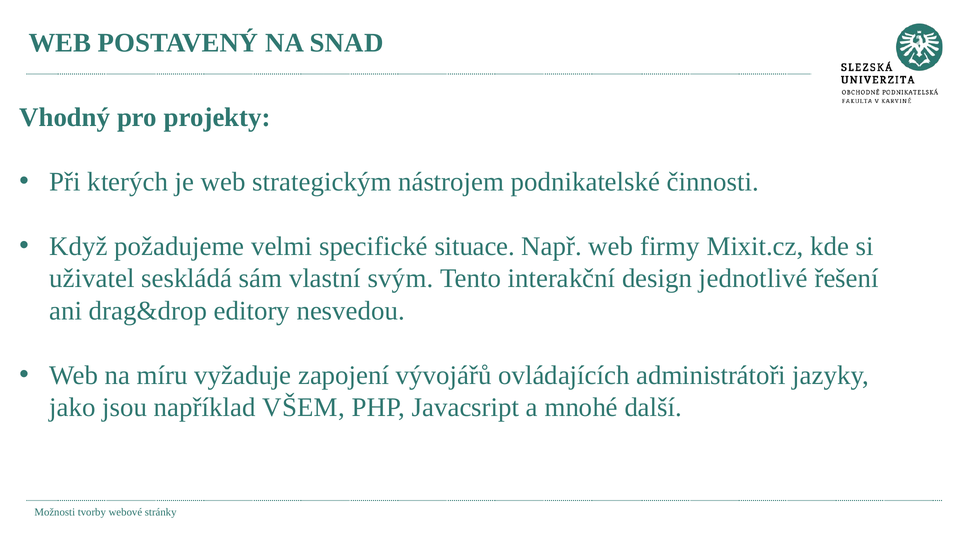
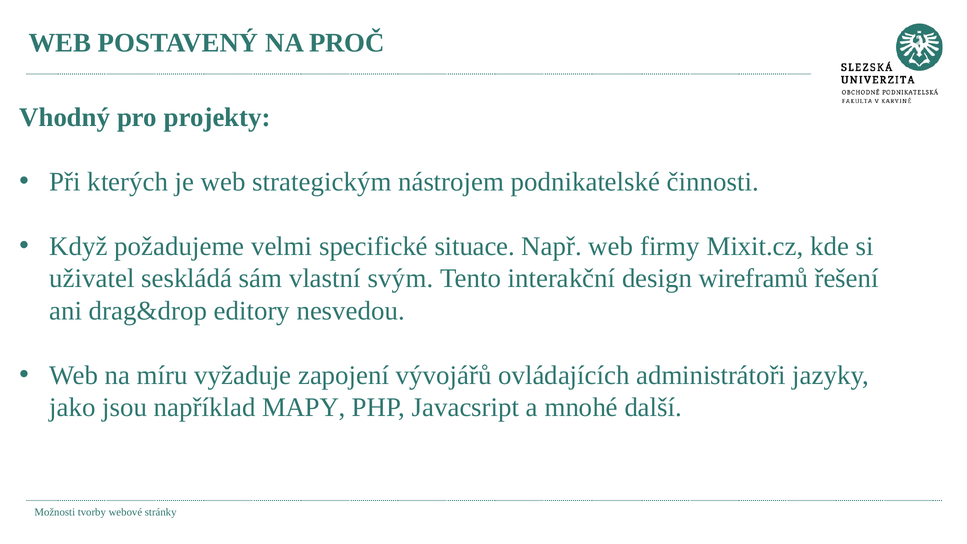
SNAD: SNAD -> PROČ (347, 43)
jednotlivé: jednotlivé -> wireframů (754, 279)
VŠEM: VŠEM -> MAPY (304, 408)
